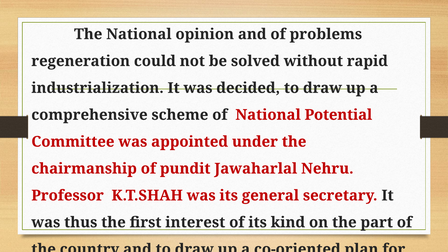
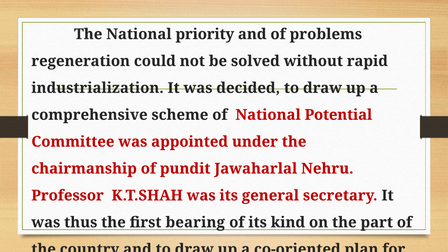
opinion: opinion -> priority (205, 34)
interest: interest -> bearing (195, 222)
